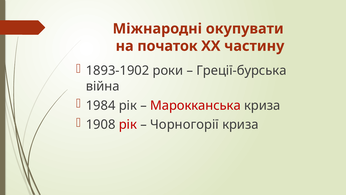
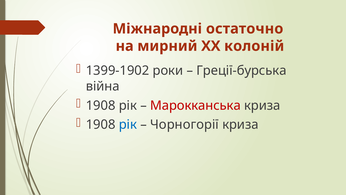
окупувати: окупувати -> остаточно (245, 29)
початок: початок -> мирний (167, 46)
частину: частину -> колоній (254, 46)
1893-1902: 1893-1902 -> 1399-1902 (118, 71)
1984: 1984 -> 1908 (101, 105)
рік colour: red -> blue (128, 124)
